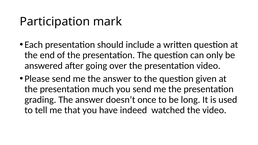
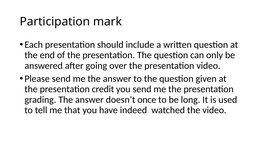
much: much -> credit (103, 89)
